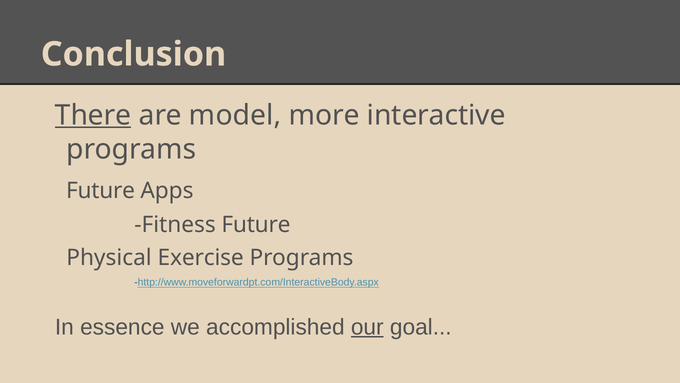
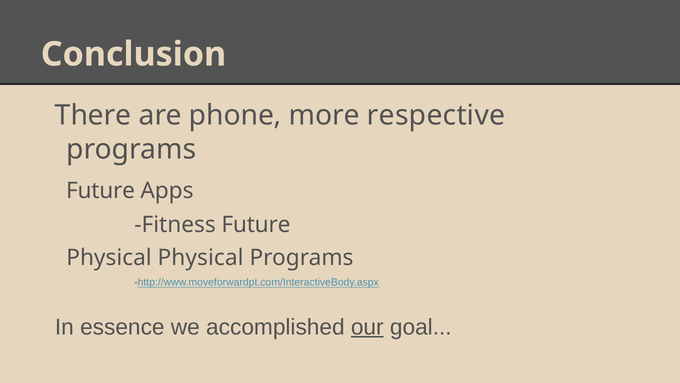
There underline: present -> none (93, 115)
model: model -> phone (235, 115)
interactive: interactive -> respective (436, 115)
Physical Exercise: Exercise -> Physical (201, 257)
